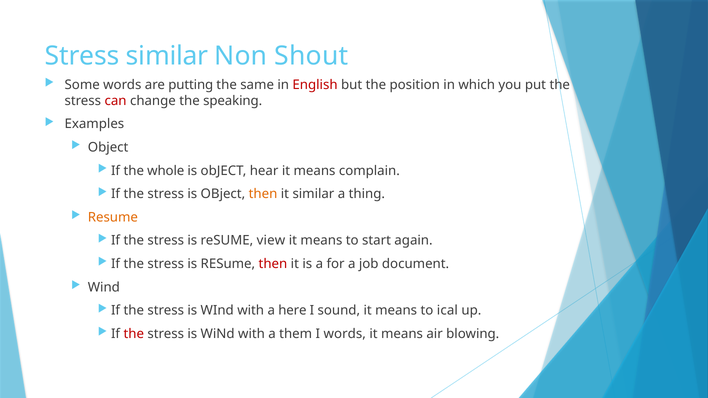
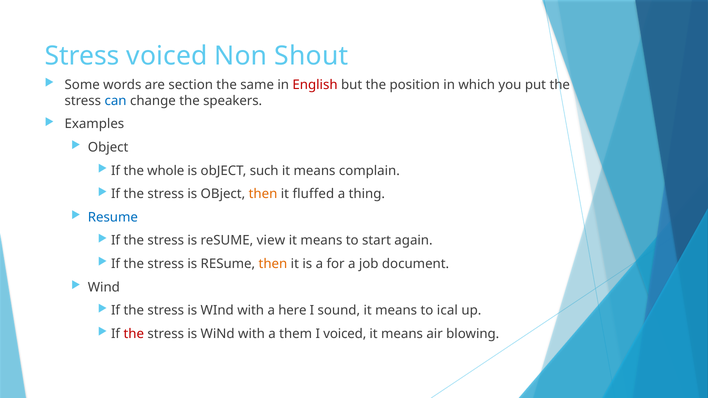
Stress similar: similar -> voiced (167, 56)
putting: putting -> section (191, 85)
can colour: red -> blue (116, 101)
speaking: speaking -> speakers (233, 101)
hear: hear -> such (264, 171)
it similar: similar -> fluffed (313, 194)
Resume colour: orange -> blue (113, 217)
then colour: red -> orange (273, 264)
I words: words -> voiced (345, 334)
